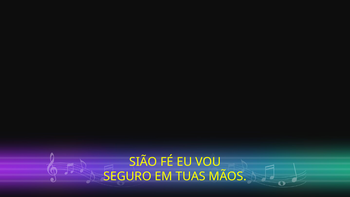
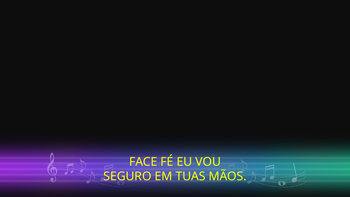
SIÃO: SIÃO -> FACE (143, 162)
